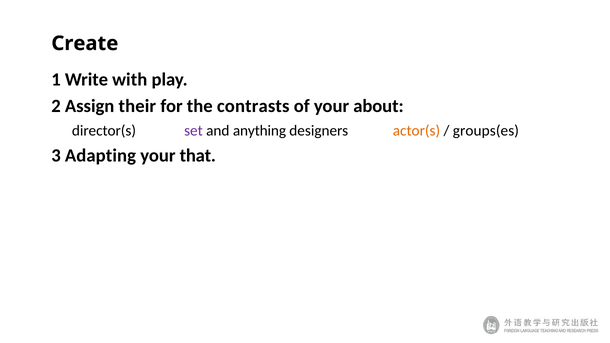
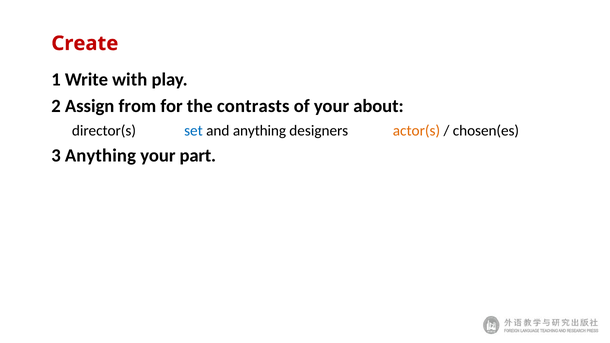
Create colour: black -> red (85, 43)
their: their -> from (137, 106)
set colour: purple -> blue (193, 131)
groups(es: groups(es -> chosen(es (486, 131)
3 Adapting: Adapting -> Anything (100, 156)
that: that -> part (198, 156)
